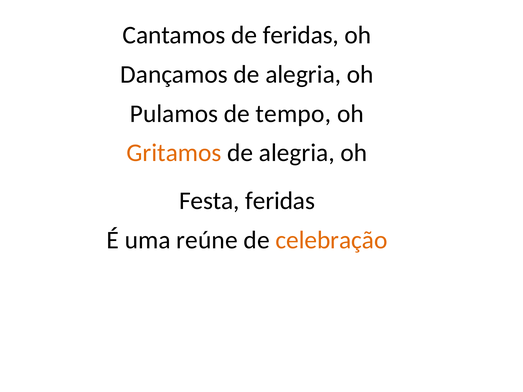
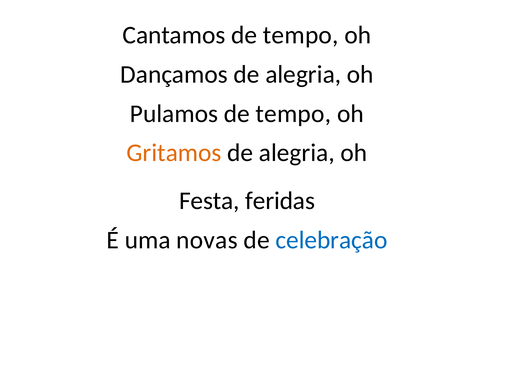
Cantamos de feridas: feridas -> tempo (301, 35)
reúne: reúne -> novas (207, 240)
celebração colour: orange -> blue (331, 240)
